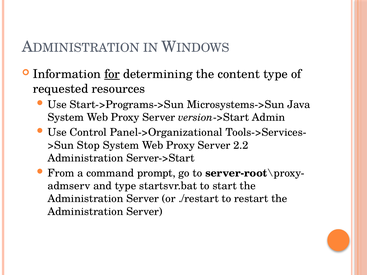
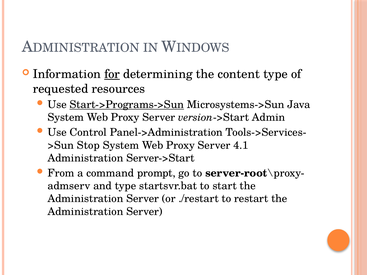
Start->Programs->Sun underline: none -> present (127, 105)
Panel->Organizational: Panel->Organizational -> Panel->Administration (166, 133)
2.2: 2.2 -> 4.1 (241, 145)
